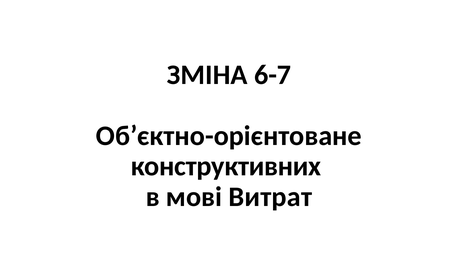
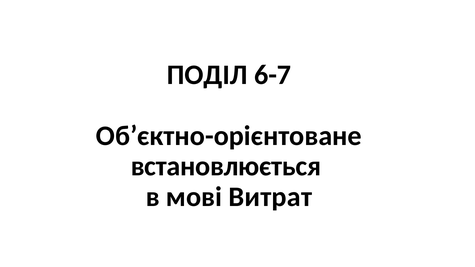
ЗМІНА: ЗМІНА -> ПОДІЛ (207, 75)
конструктивних: конструктивних -> встановлюється (226, 166)
